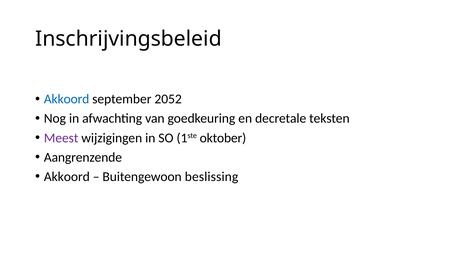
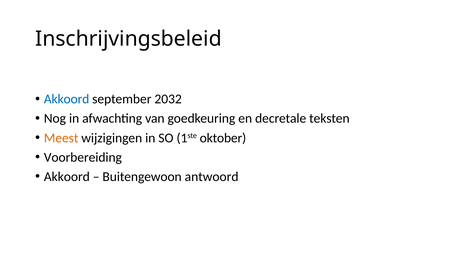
2052: 2052 -> 2032 (168, 99)
Meest colour: purple -> orange (61, 138)
Aangrenzende: Aangrenzende -> Voorbereiding (83, 157)
beslissing: beslissing -> antwoord (212, 177)
